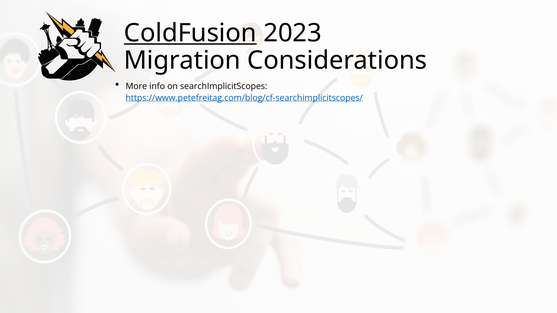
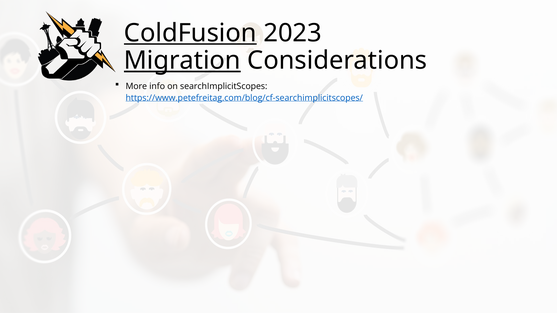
Migration underline: none -> present (182, 61)
